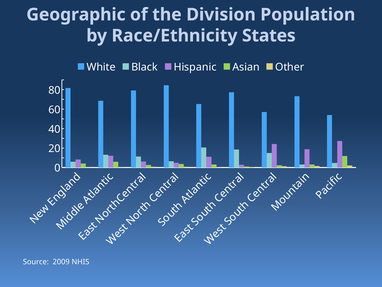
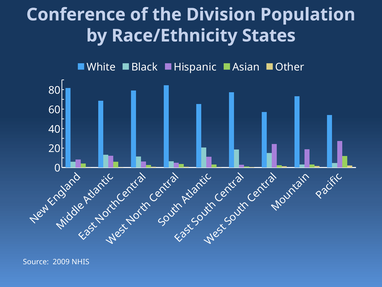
Geographic: Geographic -> Conference (76, 15)
